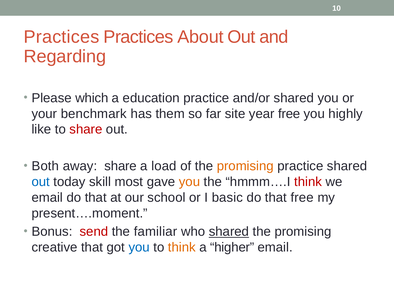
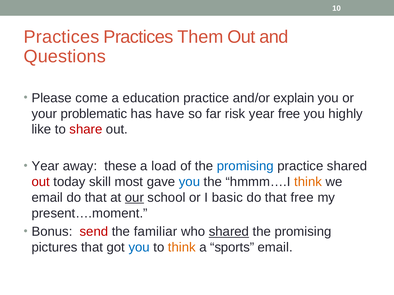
About: About -> Them (200, 37)
Regarding: Regarding -> Questions (65, 57)
which: which -> come (92, 98)
and/or shared: shared -> explain (294, 98)
benchmark: benchmark -> problematic (94, 114)
them: them -> have (170, 114)
site: site -> risk (235, 114)
Both: Both -> Year (45, 166)
away share: share -> these (121, 166)
promising colour: orange -> blue (245, 166)
out colour: blue -> red (41, 182)
you colour: orange -> blue (189, 182)
think colour: red -> orange (308, 182)
our underline: none -> present (134, 198)
creative: creative -> pictures (55, 248)
higher: higher -> sports (232, 248)
